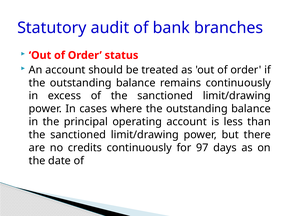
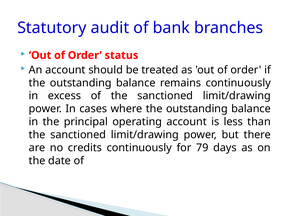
97: 97 -> 79 (202, 148)
